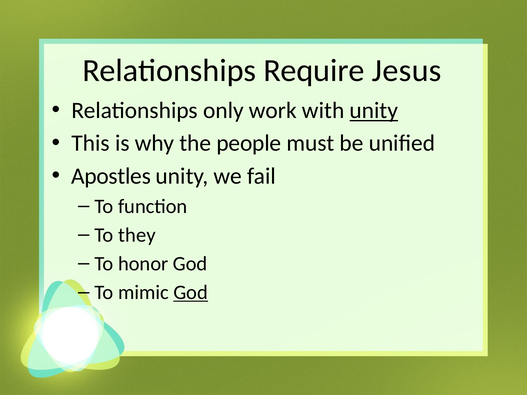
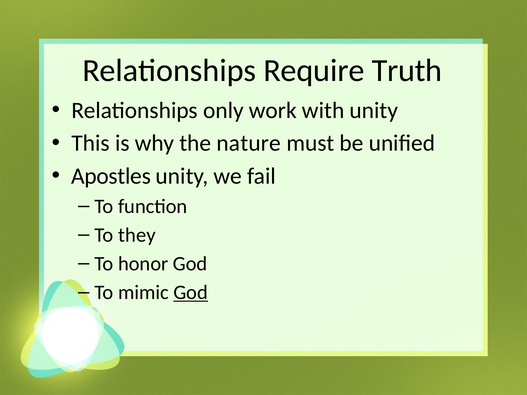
Jesus: Jesus -> Truth (407, 71)
unity underline: present -> none (374, 111)
people: people -> nature (249, 143)
